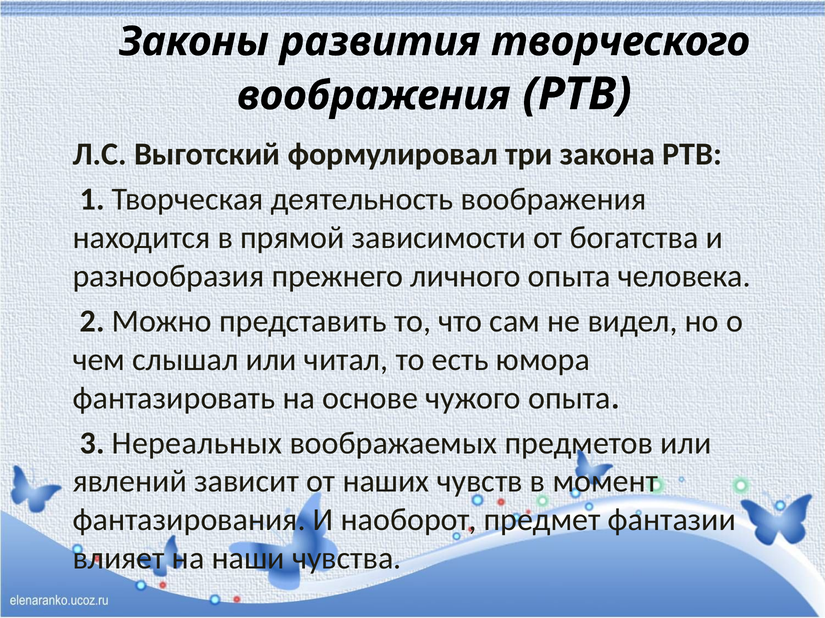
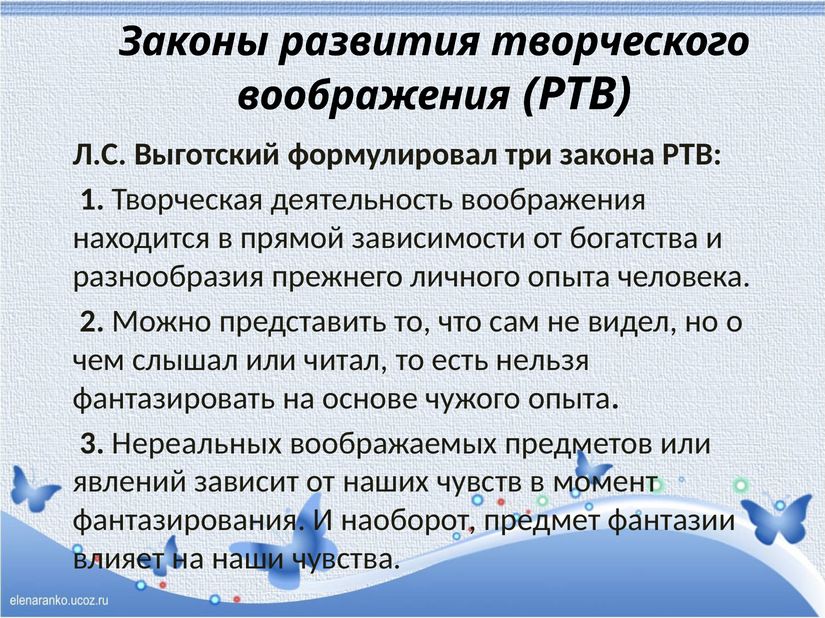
юмора: юмора -> нельзя (543, 360)
